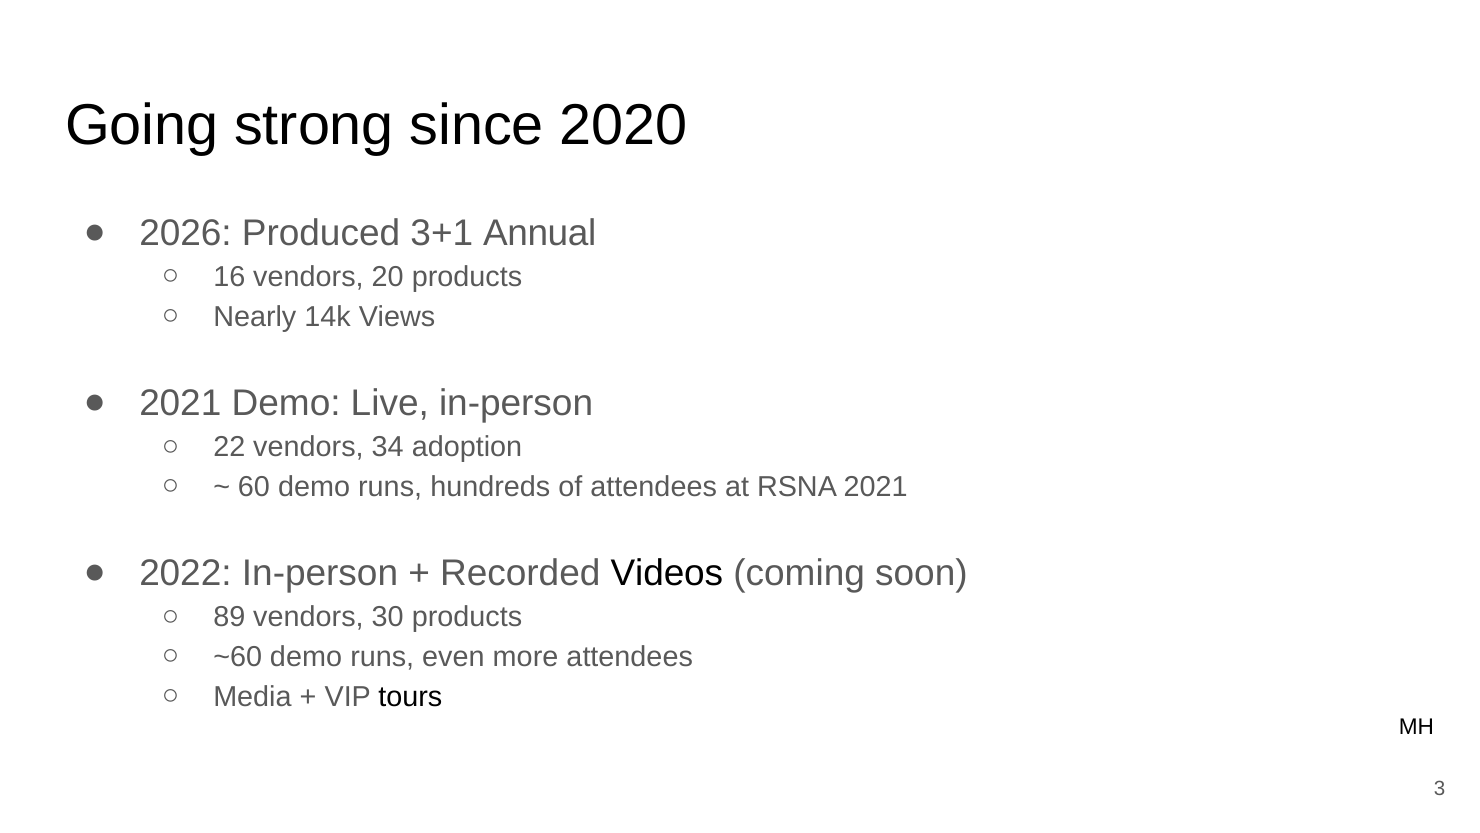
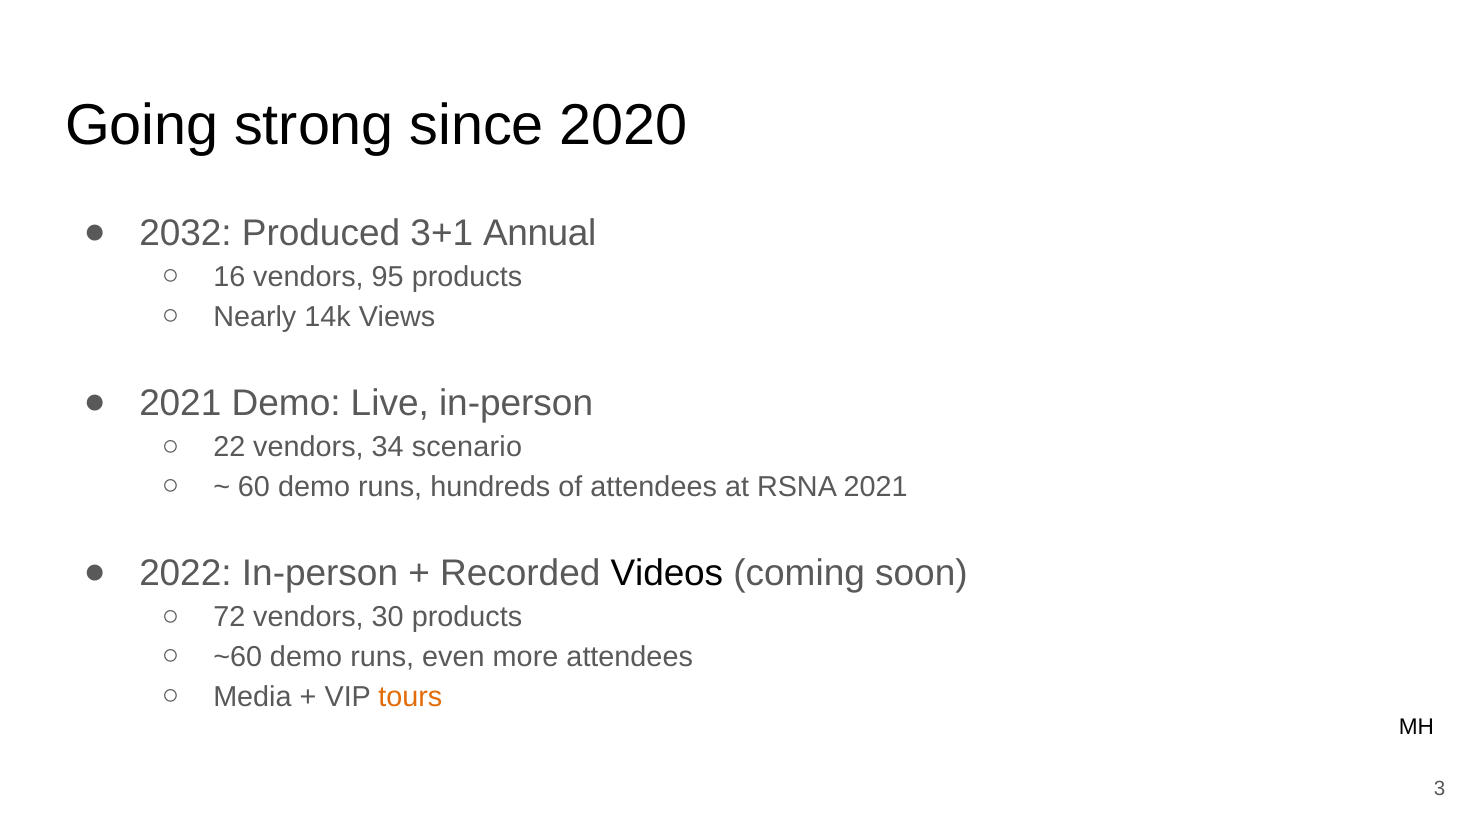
2026: 2026 -> 2032 (185, 233)
20: 20 -> 95 (388, 277)
adoption: adoption -> scenario (467, 447)
89: 89 -> 72 (229, 617)
tours colour: black -> orange (410, 696)
